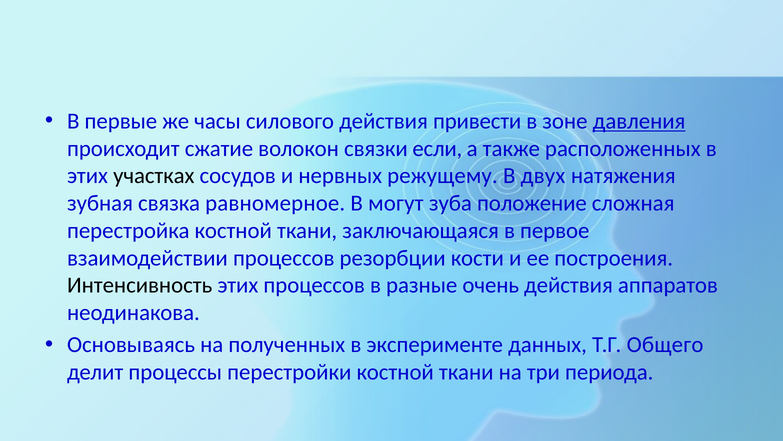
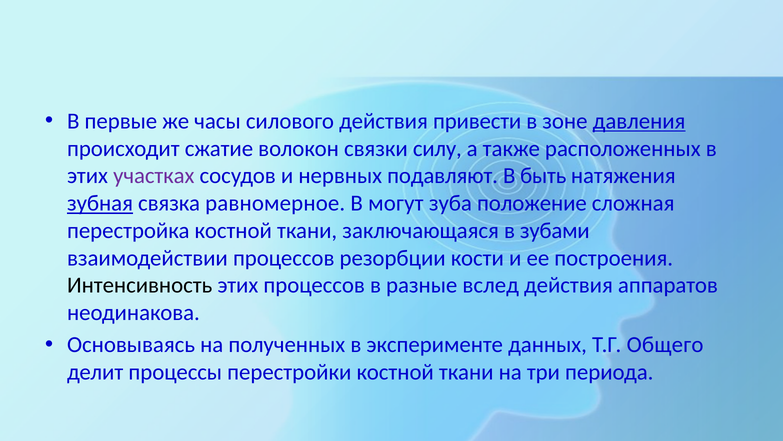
если: если -> силу (437, 148)
участках colour: black -> purple (154, 176)
режущему: режущему -> подавляют (443, 176)
двух: двух -> быть (543, 176)
зубная underline: none -> present (100, 203)
первое: первое -> зубами (555, 230)
очень: очень -> вслед (491, 285)
